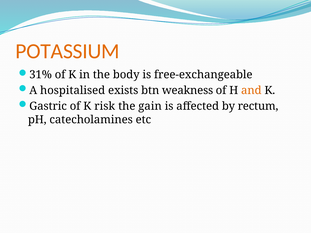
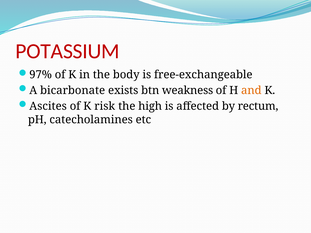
POTASSIUM colour: orange -> red (68, 51)
31%: 31% -> 97% (41, 75)
hospitalised: hospitalised -> bicarbonate (73, 91)
Gastric: Gastric -> Ascites (48, 106)
gain: gain -> high (150, 106)
